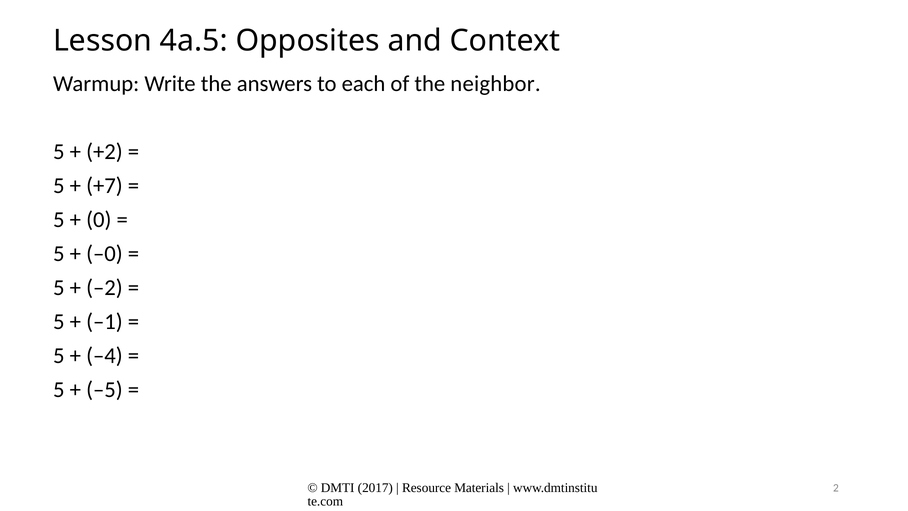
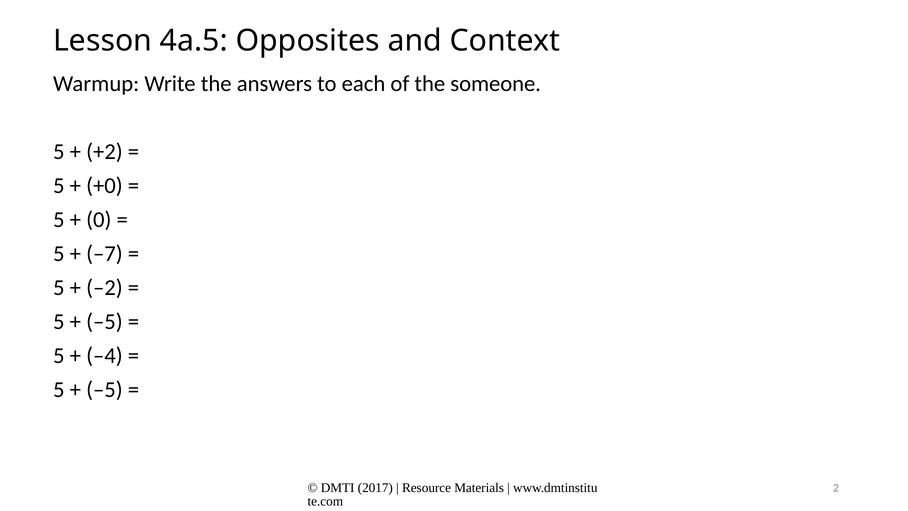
neighbor: neighbor -> someone (496, 84)
+7: +7 -> +0 (104, 186)
–0: –0 -> –7 (104, 253)
–1: –1 -> –5 (104, 321)
